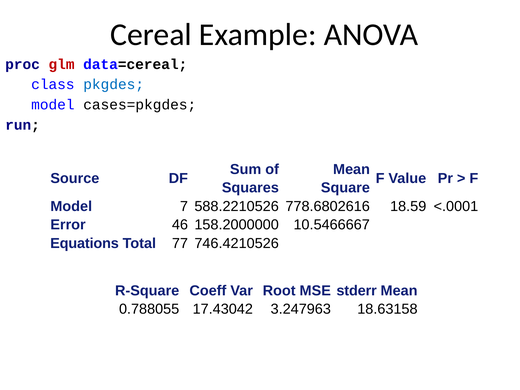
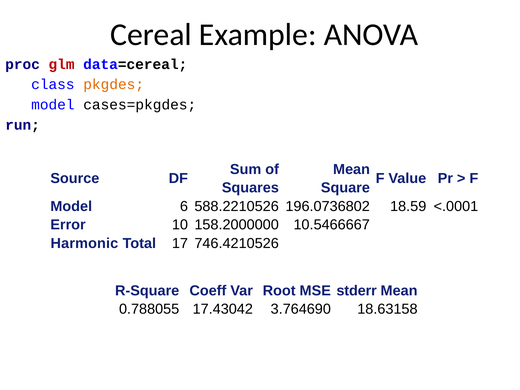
pkgdes colour: blue -> orange (114, 85)
7: 7 -> 6 (184, 206)
778.6802616: 778.6802616 -> 196.0736802 (328, 206)
46: 46 -> 10 (180, 225)
Equations: Equations -> Harmonic (84, 243)
77: 77 -> 17 (180, 243)
3.247963: 3.247963 -> 3.764690 (301, 309)
